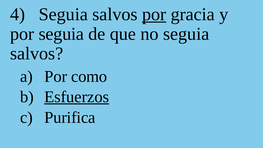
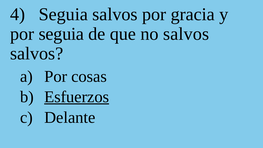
por underline: present -> none (154, 14)
no seguia: seguia -> salvos (186, 34)
como: como -> cosas (89, 76)
Purifica: Purifica -> Delante (70, 117)
